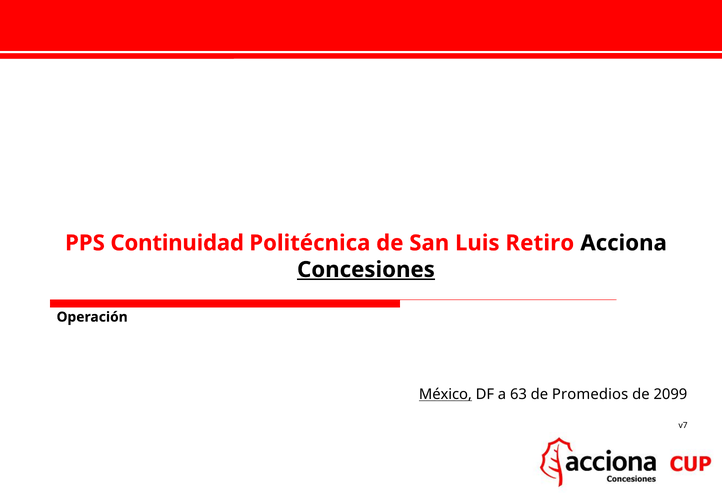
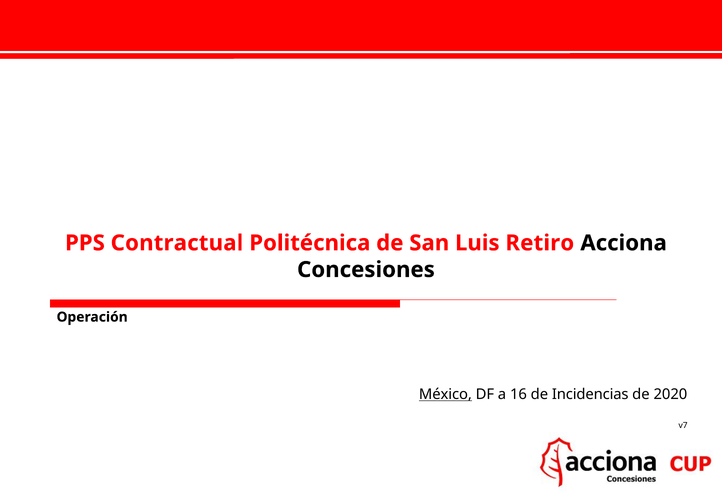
Continuidad: Continuidad -> Contractual (177, 243)
Concesiones underline: present -> none (366, 270)
63: 63 -> 16 (519, 394)
Promedios: Promedios -> Incidencias (590, 394)
2099: 2099 -> 2020 (670, 394)
